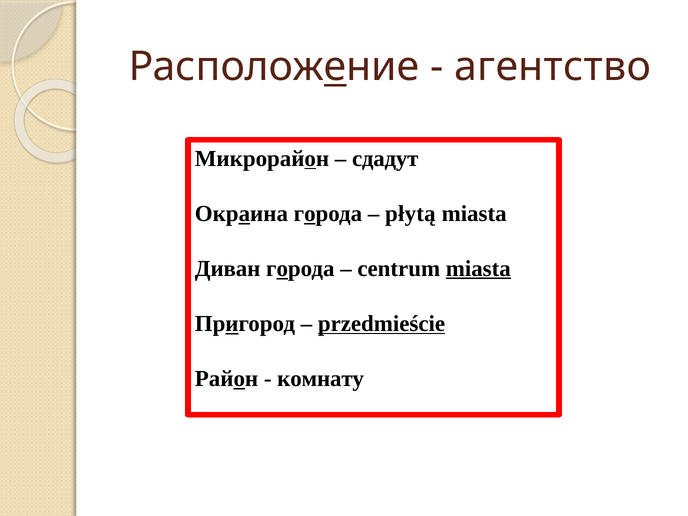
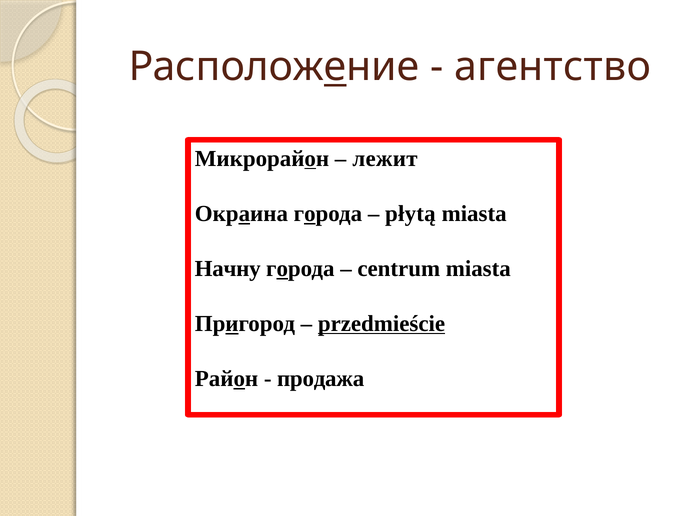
сдадут: сдадут -> лежит (385, 158)
Диван: Диван -> Начну (228, 269)
miasta underline: present -> none (478, 269)
комнату: комнату -> продажа (321, 379)
